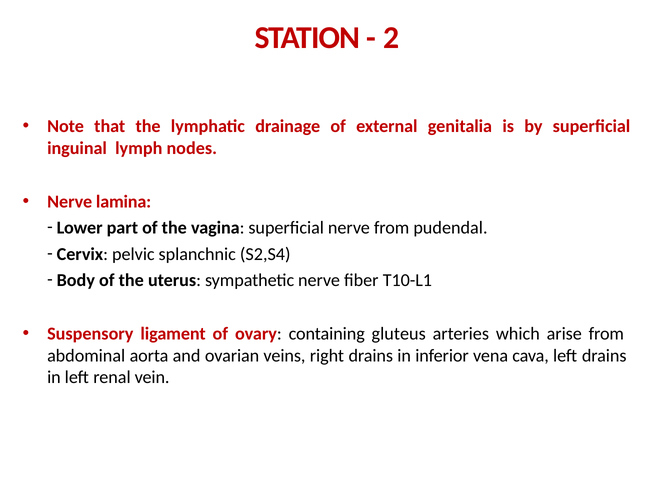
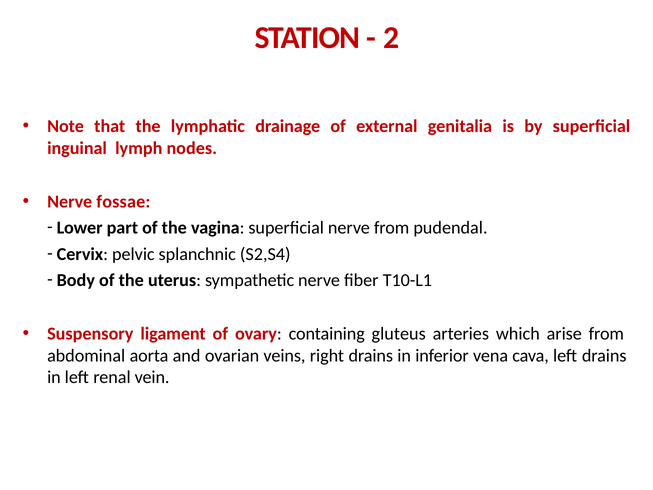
lamina: lamina -> fossae (123, 202)
